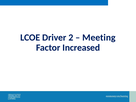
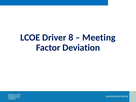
2: 2 -> 8 (71, 37)
Increased: Increased -> Deviation (81, 48)
